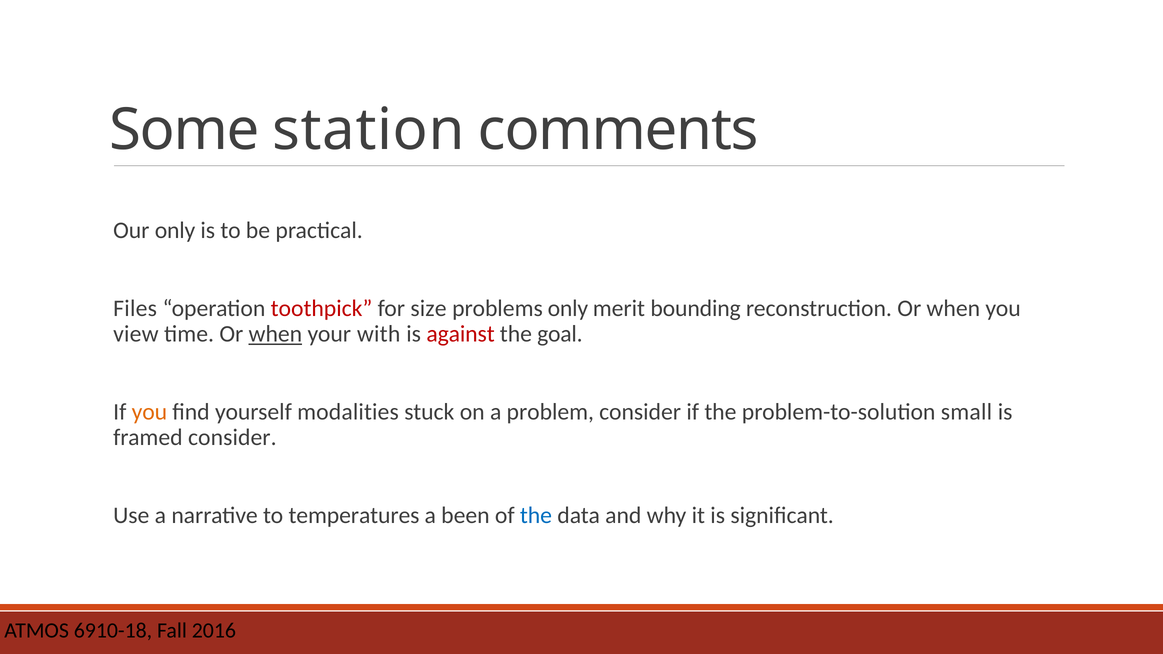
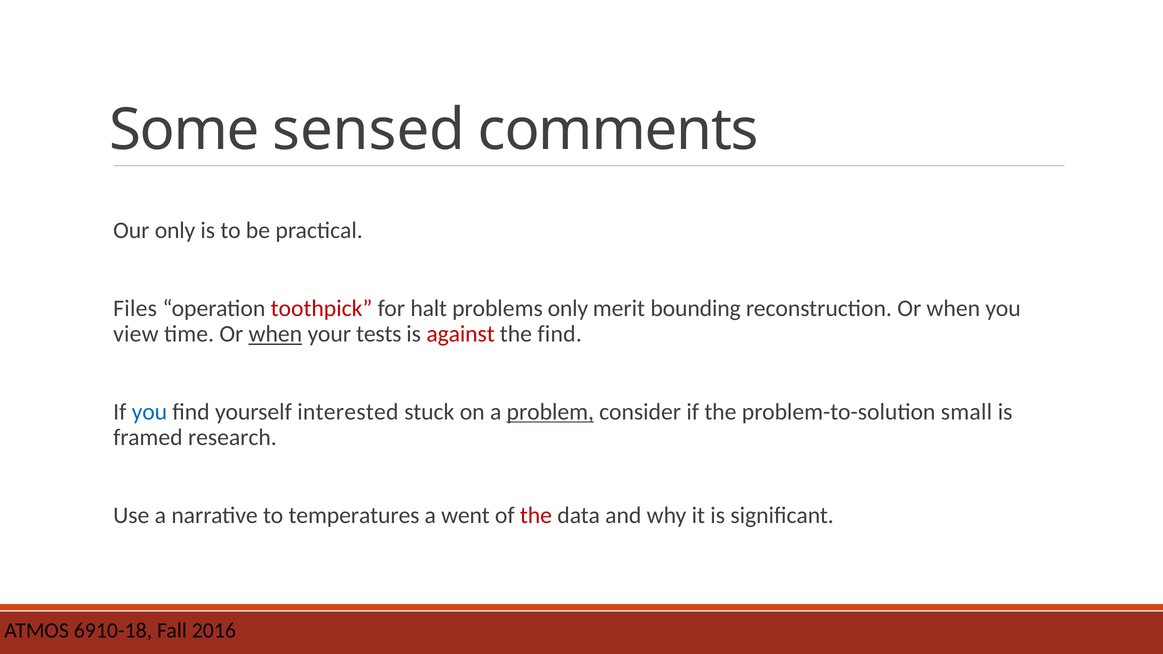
station: station -> sensed (369, 130)
size: size -> halt (429, 308)
with: with -> tests (379, 334)
the goal: goal -> find (560, 334)
you colour: orange -> blue (149, 412)
modalities: modalities -> interested (348, 412)
problem underline: none -> present (550, 412)
framed consider: consider -> research (232, 438)
been: been -> went (466, 515)
the colour: blue -> red (536, 515)
